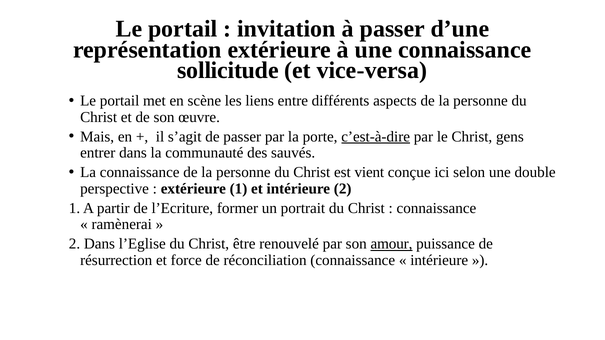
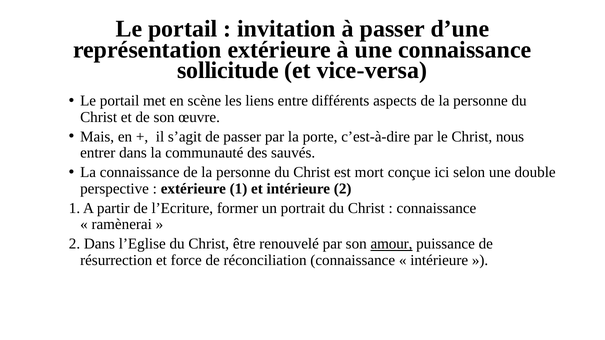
c’est-à-dire underline: present -> none (376, 137)
gens: gens -> nous (510, 137)
vient: vient -> mort (369, 173)
